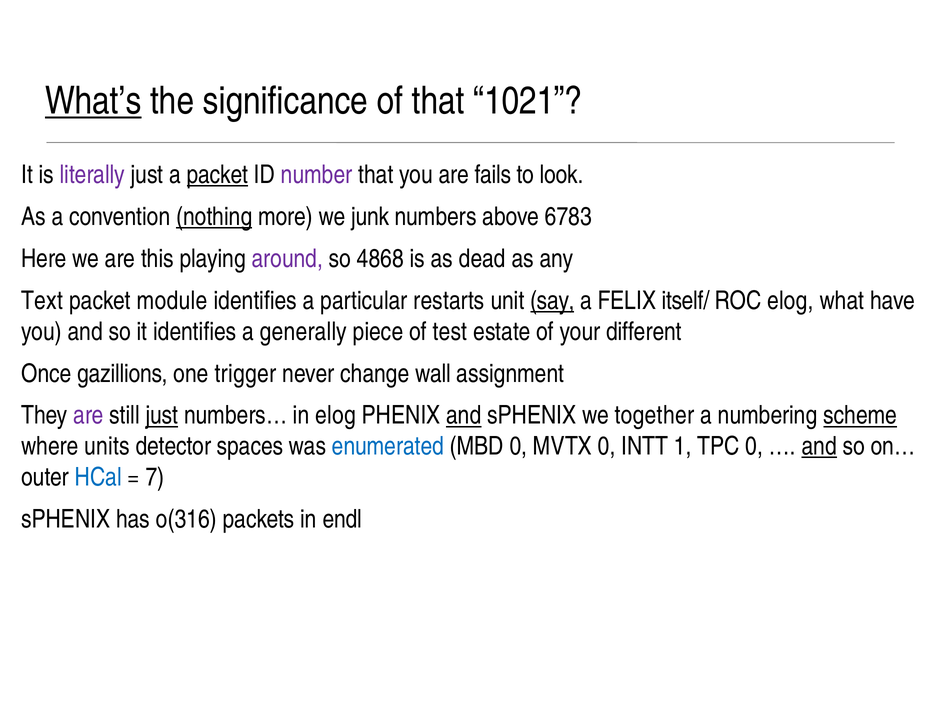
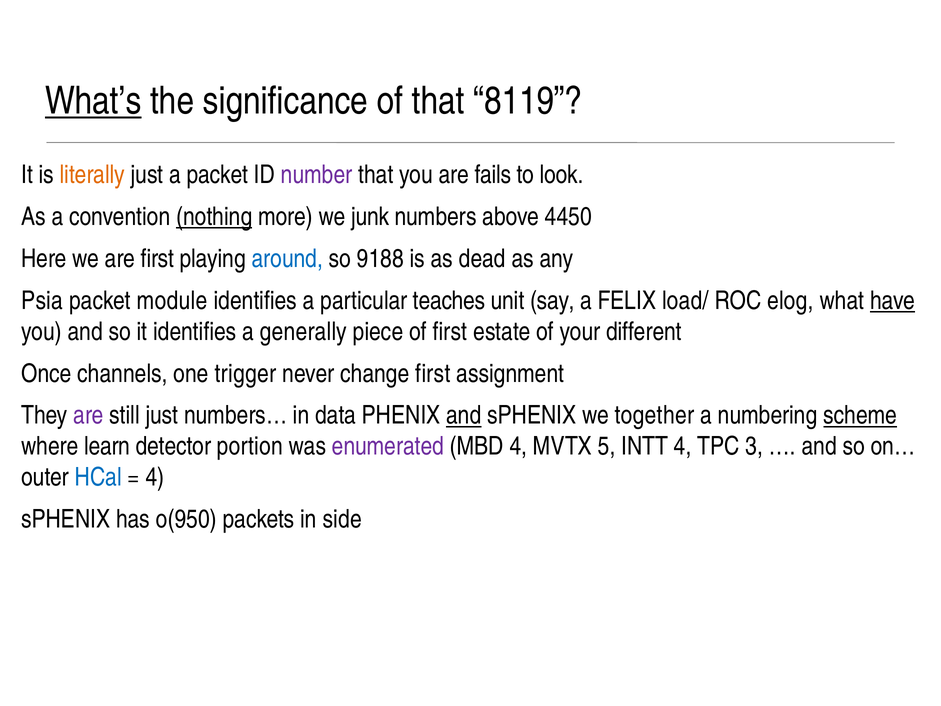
1021: 1021 -> 8119 (528, 101)
literally colour: purple -> orange (92, 175)
packet underline: present -> none (218, 175)
6783: 6783 -> 4450 (568, 217)
are this: this -> first (157, 259)
around colour: purple -> blue (287, 259)
4868: 4868 -> 9188 (380, 259)
Text: Text -> Psia (42, 301)
restarts: restarts -> teaches (449, 301)
say underline: present -> none (552, 301)
itself/: itself/ -> load/ (685, 301)
have underline: none -> present (893, 301)
of test: test -> first (450, 331)
gazillions: gazillions -> channels (123, 373)
change wall: wall -> first (433, 373)
just underline: present -> none (162, 415)
in elog: elog -> data (336, 415)
units: units -> learn (107, 446)
spaces: spaces -> portion (250, 446)
enumerated colour: blue -> purple (388, 446)
MBD 0: 0 -> 4 (518, 446)
MVTX 0: 0 -> 5 (607, 446)
INTT 1: 1 -> 4 (683, 446)
TPC 0: 0 -> 3 (754, 446)
and underline: present -> none (819, 446)
7: 7 -> 4 (155, 477)
o(316: o(316 -> o(950 (186, 519)
endl: endl -> side (342, 519)
